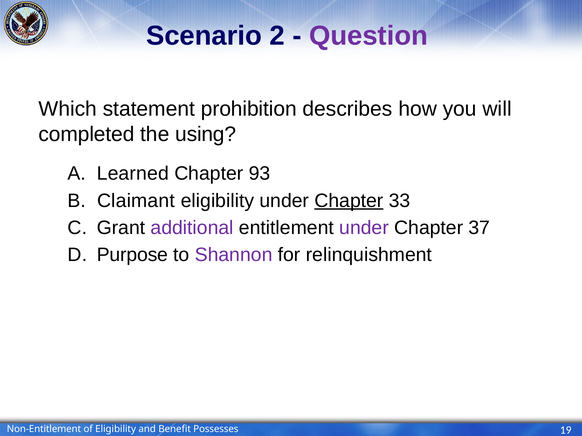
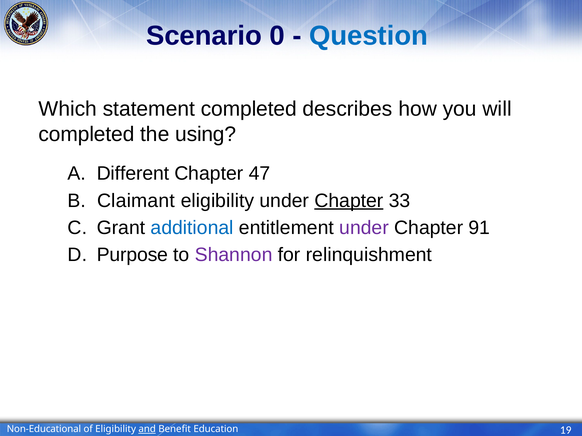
2: 2 -> 0 (277, 36)
Question colour: purple -> blue (368, 36)
statement prohibition: prohibition -> completed (249, 109)
Learned: Learned -> Different (133, 174)
93: 93 -> 47 (260, 174)
additional colour: purple -> blue (192, 228)
37: 37 -> 91 (479, 228)
Non-Entitlement: Non-Entitlement -> Non-Educational (44, 430)
and underline: none -> present (147, 430)
Possesses: Possesses -> Education (216, 430)
